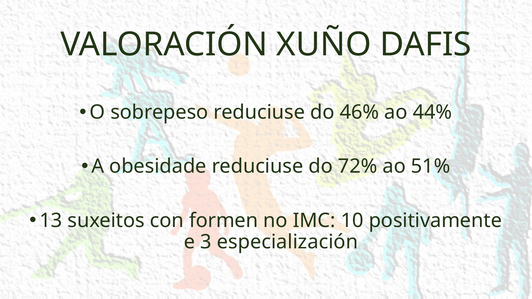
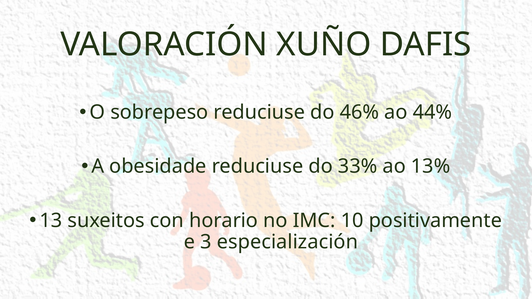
72%: 72% -> 33% (358, 166)
51%: 51% -> 13% (431, 166)
formen: formen -> horario (224, 221)
